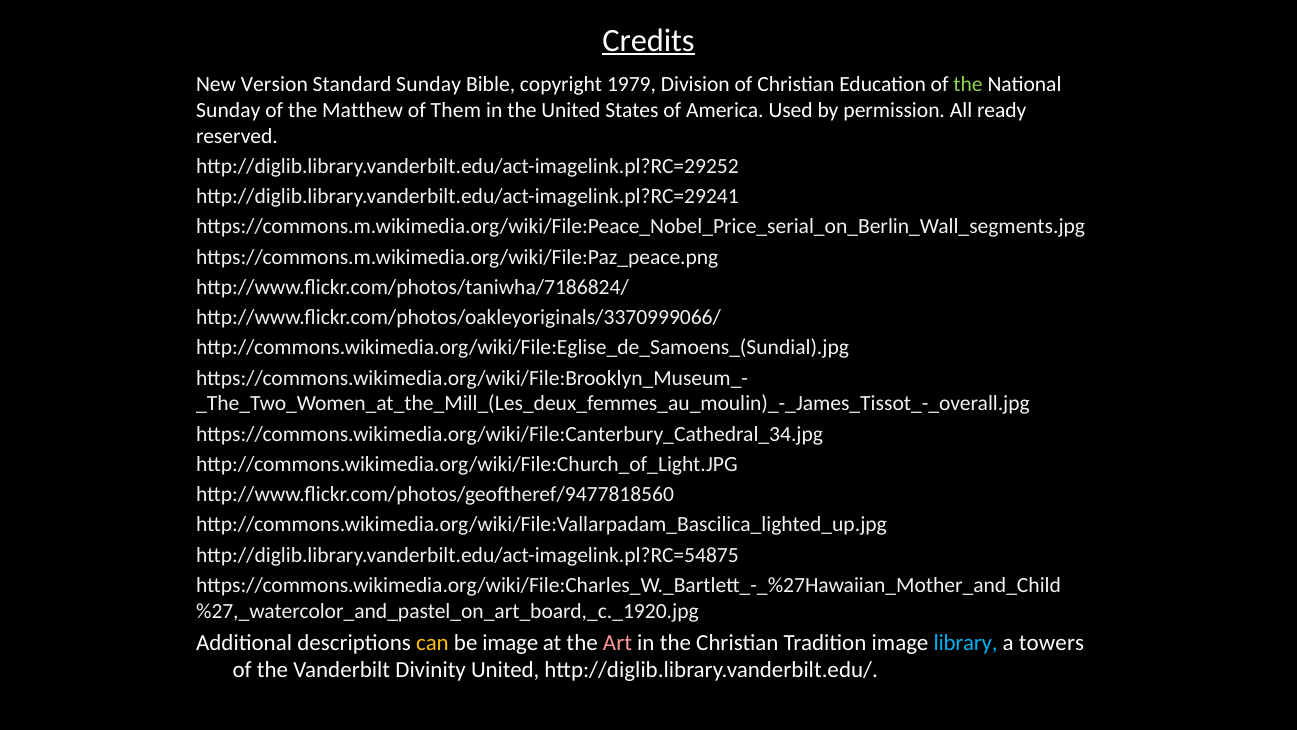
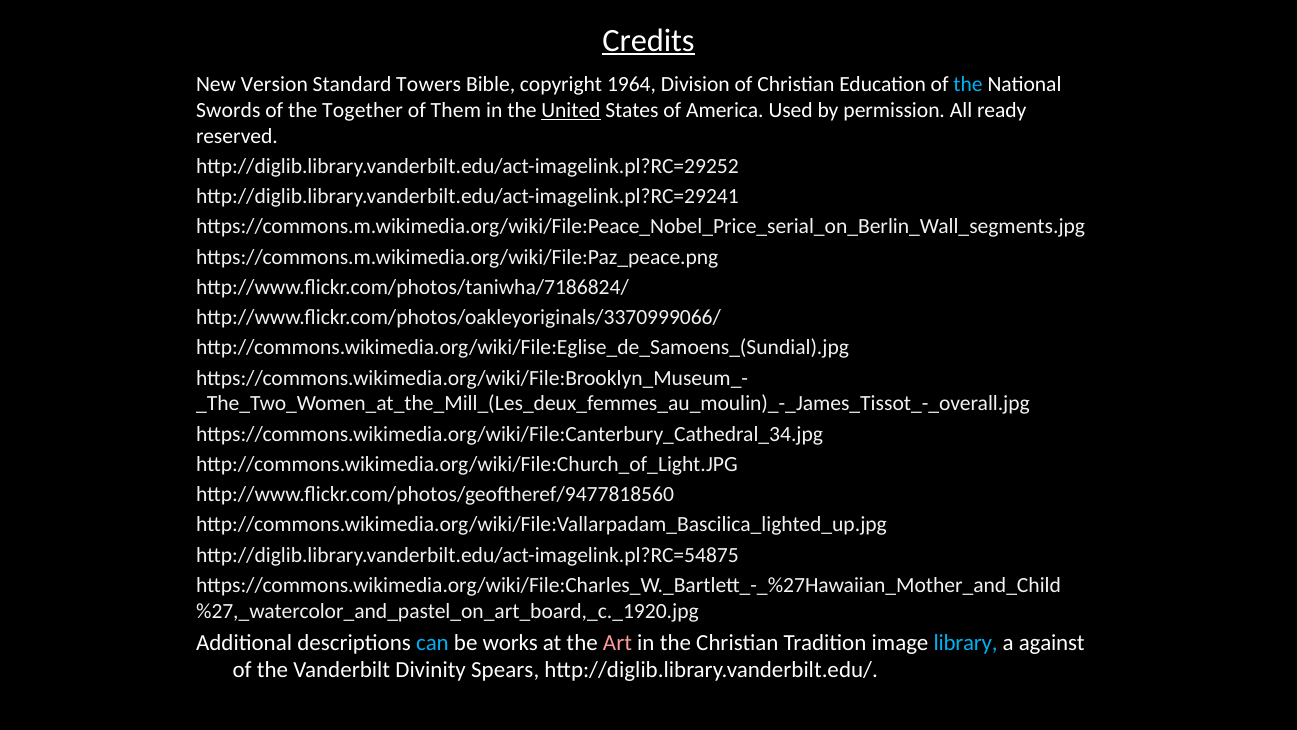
Standard Sunday: Sunday -> Towers (429, 84)
1979: 1979 -> 1964 (631, 84)
the colour: light green -> light blue (968, 84)
Sunday: Sunday -> Swords (228, 110)
Matthew: Matthew -> Together (363, 110)
United underline: none -> present (571, 110)
can colour: yellow -> light blue (432, 642)
be image: image -> works (510, 642)
towers: towers -> against (1052, 642)
Divinity United: United -> Spears (505, 670)
